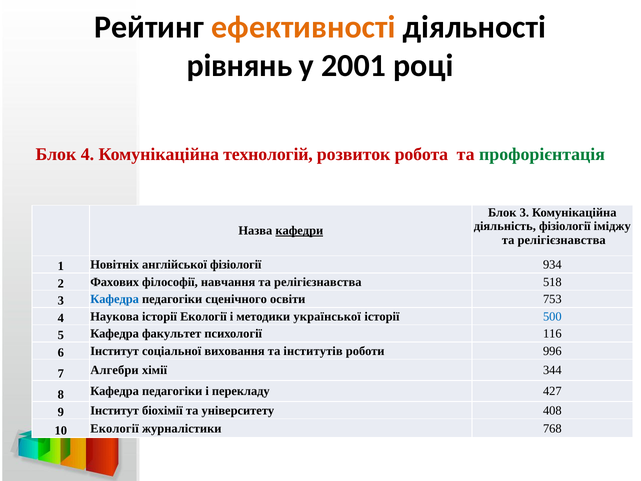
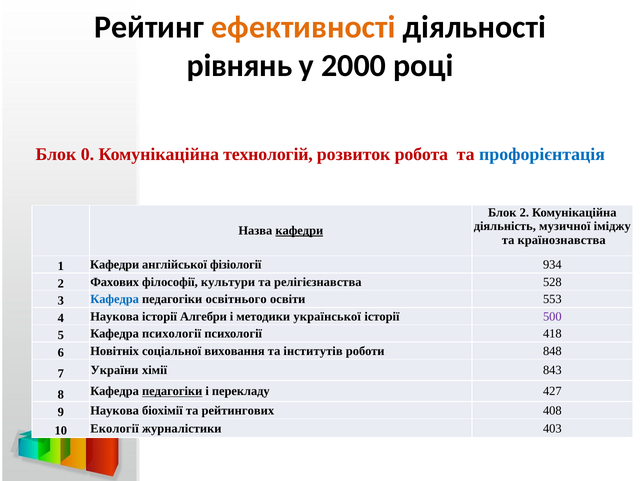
2001: 2001 -> 2000 (354, 65)
Блок 4: 4 -> 0 (87, 155)
профорієнтація colour: green -> blue (542, 155)
Блок 3: 3 -> 2 (524, 212)
діяльність фізіології: фізіології -> музичної (565, 226)
релігієзнавства: релігієзнавства -> країнознавства (562, 240)
1 Новітніх: Новітніх -> Кафедри (115, 265)
навчання: навчання -> культури (228, 282)
518: 518 -> 528 (552, 282)
сценічного: сценічного -> освітнього (236, 299)
753: 753 -> 553 (552, 299)
історії Екології: Екології -> Алгебри (203, 316)
500 colour: blue -> purple (552, 316)
Кафедра факультет: факультет -> психології (172, 334)
116: 116 -> 418 (552, 334)
6 Інститут: Інститут -> Новітніх (115, 351)
996: 996 -> 848 (552, 351)
Алгебри: Алгебри -> України (115, 370)
344: 344 -> 843 (552, 370)
педагогіки underline: none -> present (172, 391)
9 Інститут: Інститут -> Наукова (115, 410)
університету: університету -> рейтингових (238, 410)
768: 768 -> 403 (552, 428)
